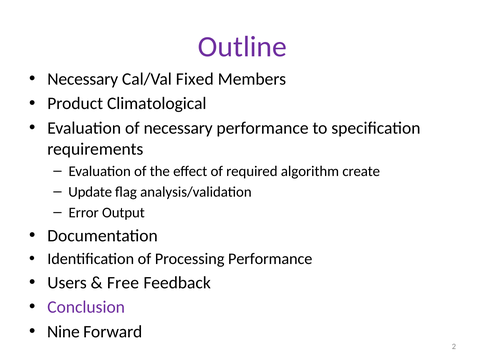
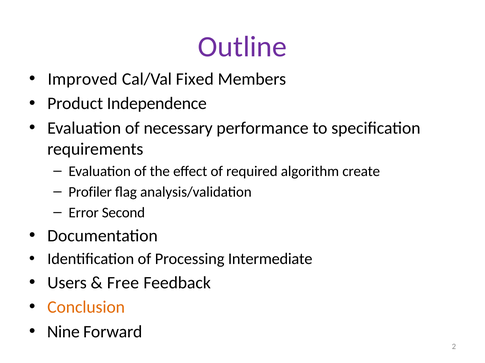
Necessary: Necessary -> Improved (83, 79)
Climatological: Climatological -> Independence (157, 104)
Update: Update -> Profiler (90, 192)
Output: Output -> Second (123, 213)
Processing Performance: Performance -> Intermediate (270, 259)
Conclusion colour: purple -> orange (86, 308)
